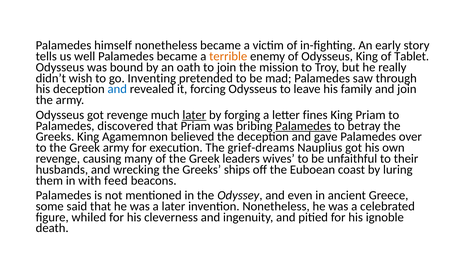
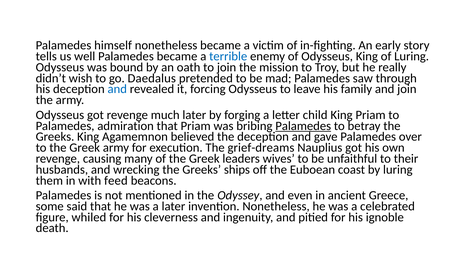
terrible colour: orange -> blue (228, 56)
of Tablet: Tablet -> Luring (412, 56)
Inventing: Inventing -> Daedalus (152, 78)
later underline: present -> none (194, 115)
fines: fines -> child (315, 115)
discovered: discovered -> admiration (126, 126)
